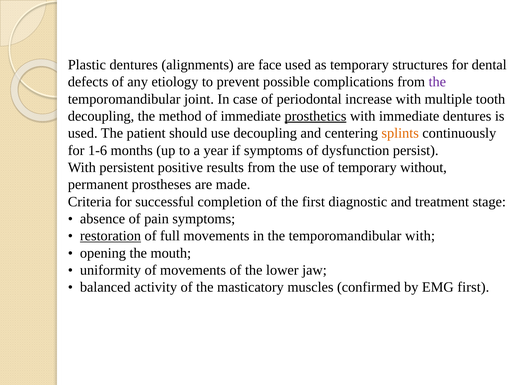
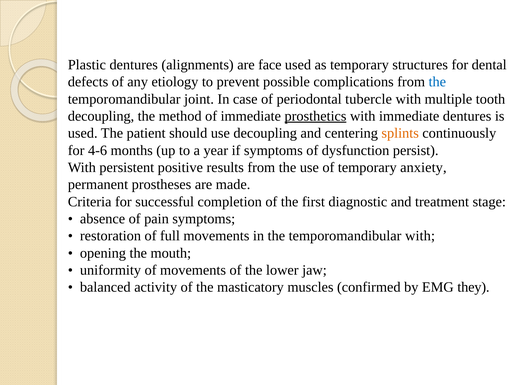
the colour: purple -> blue (437, 82)
increase: increase -> tubercle (369, 99)
1-6: 1-6 -> 4-6 (98, 151)
without: without -> anxiety (423, 168)
restoration underline: present -> none (110, 236)
EMG first: first -> they (473, 288)
